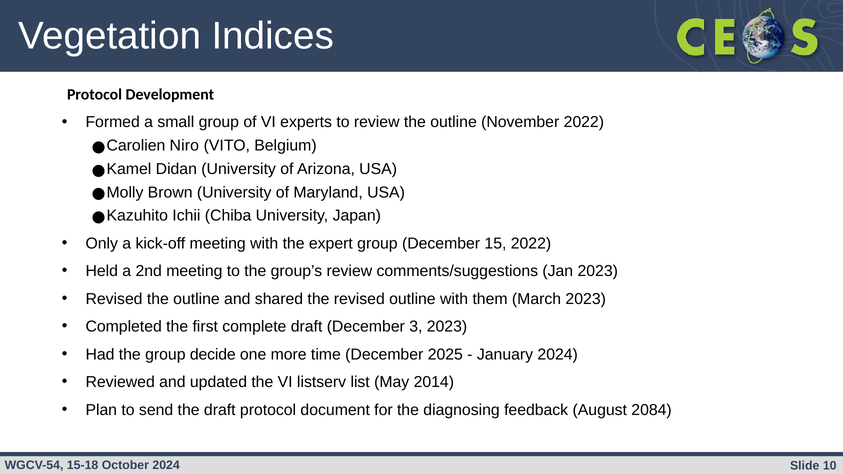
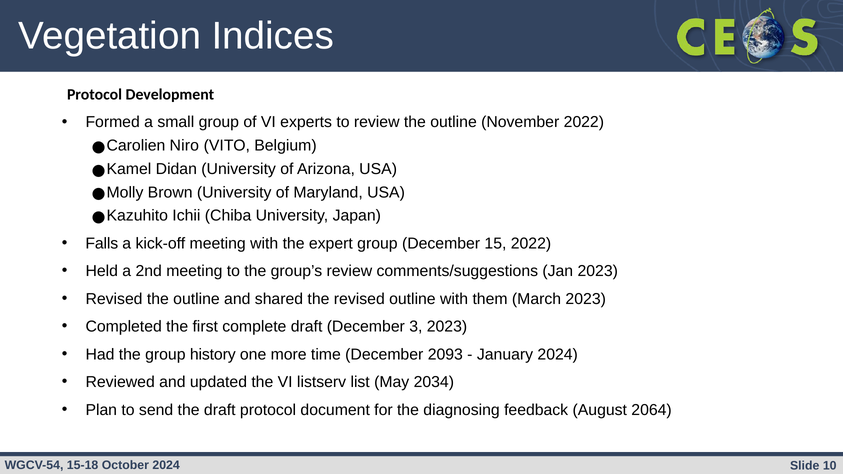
Only: Only -> Falls (102, 243)
decide: decide -> history (213, 354)
2025: 2025 -> 2093 (445, 354)
2014: 2014 -> 2034 (434, 382)
2084: 2084 -> 2064 (652, 410)
